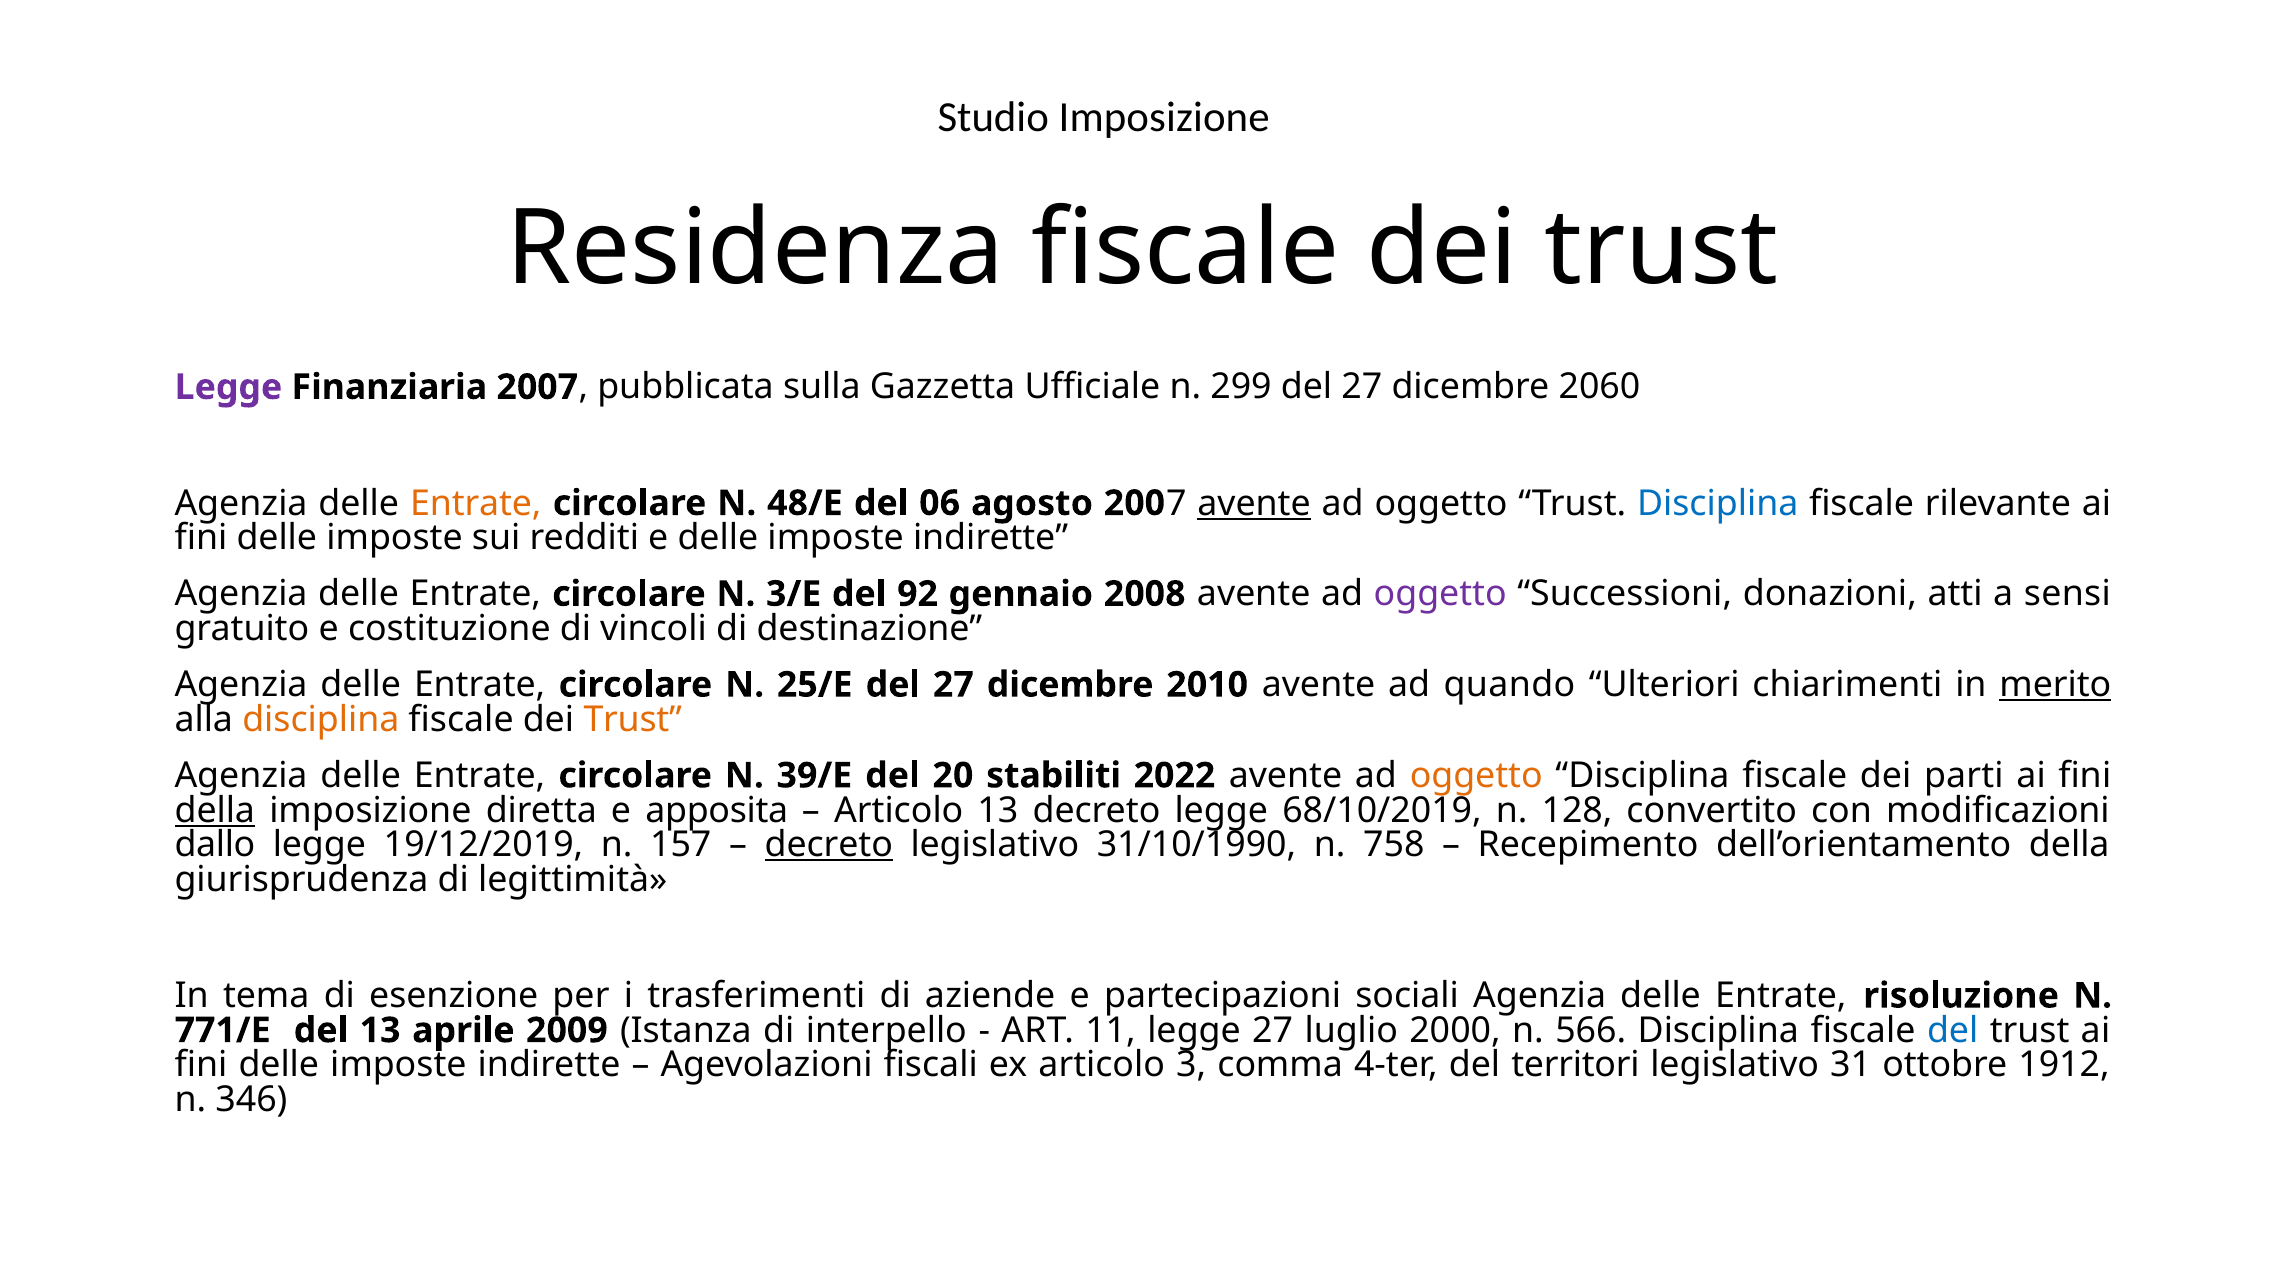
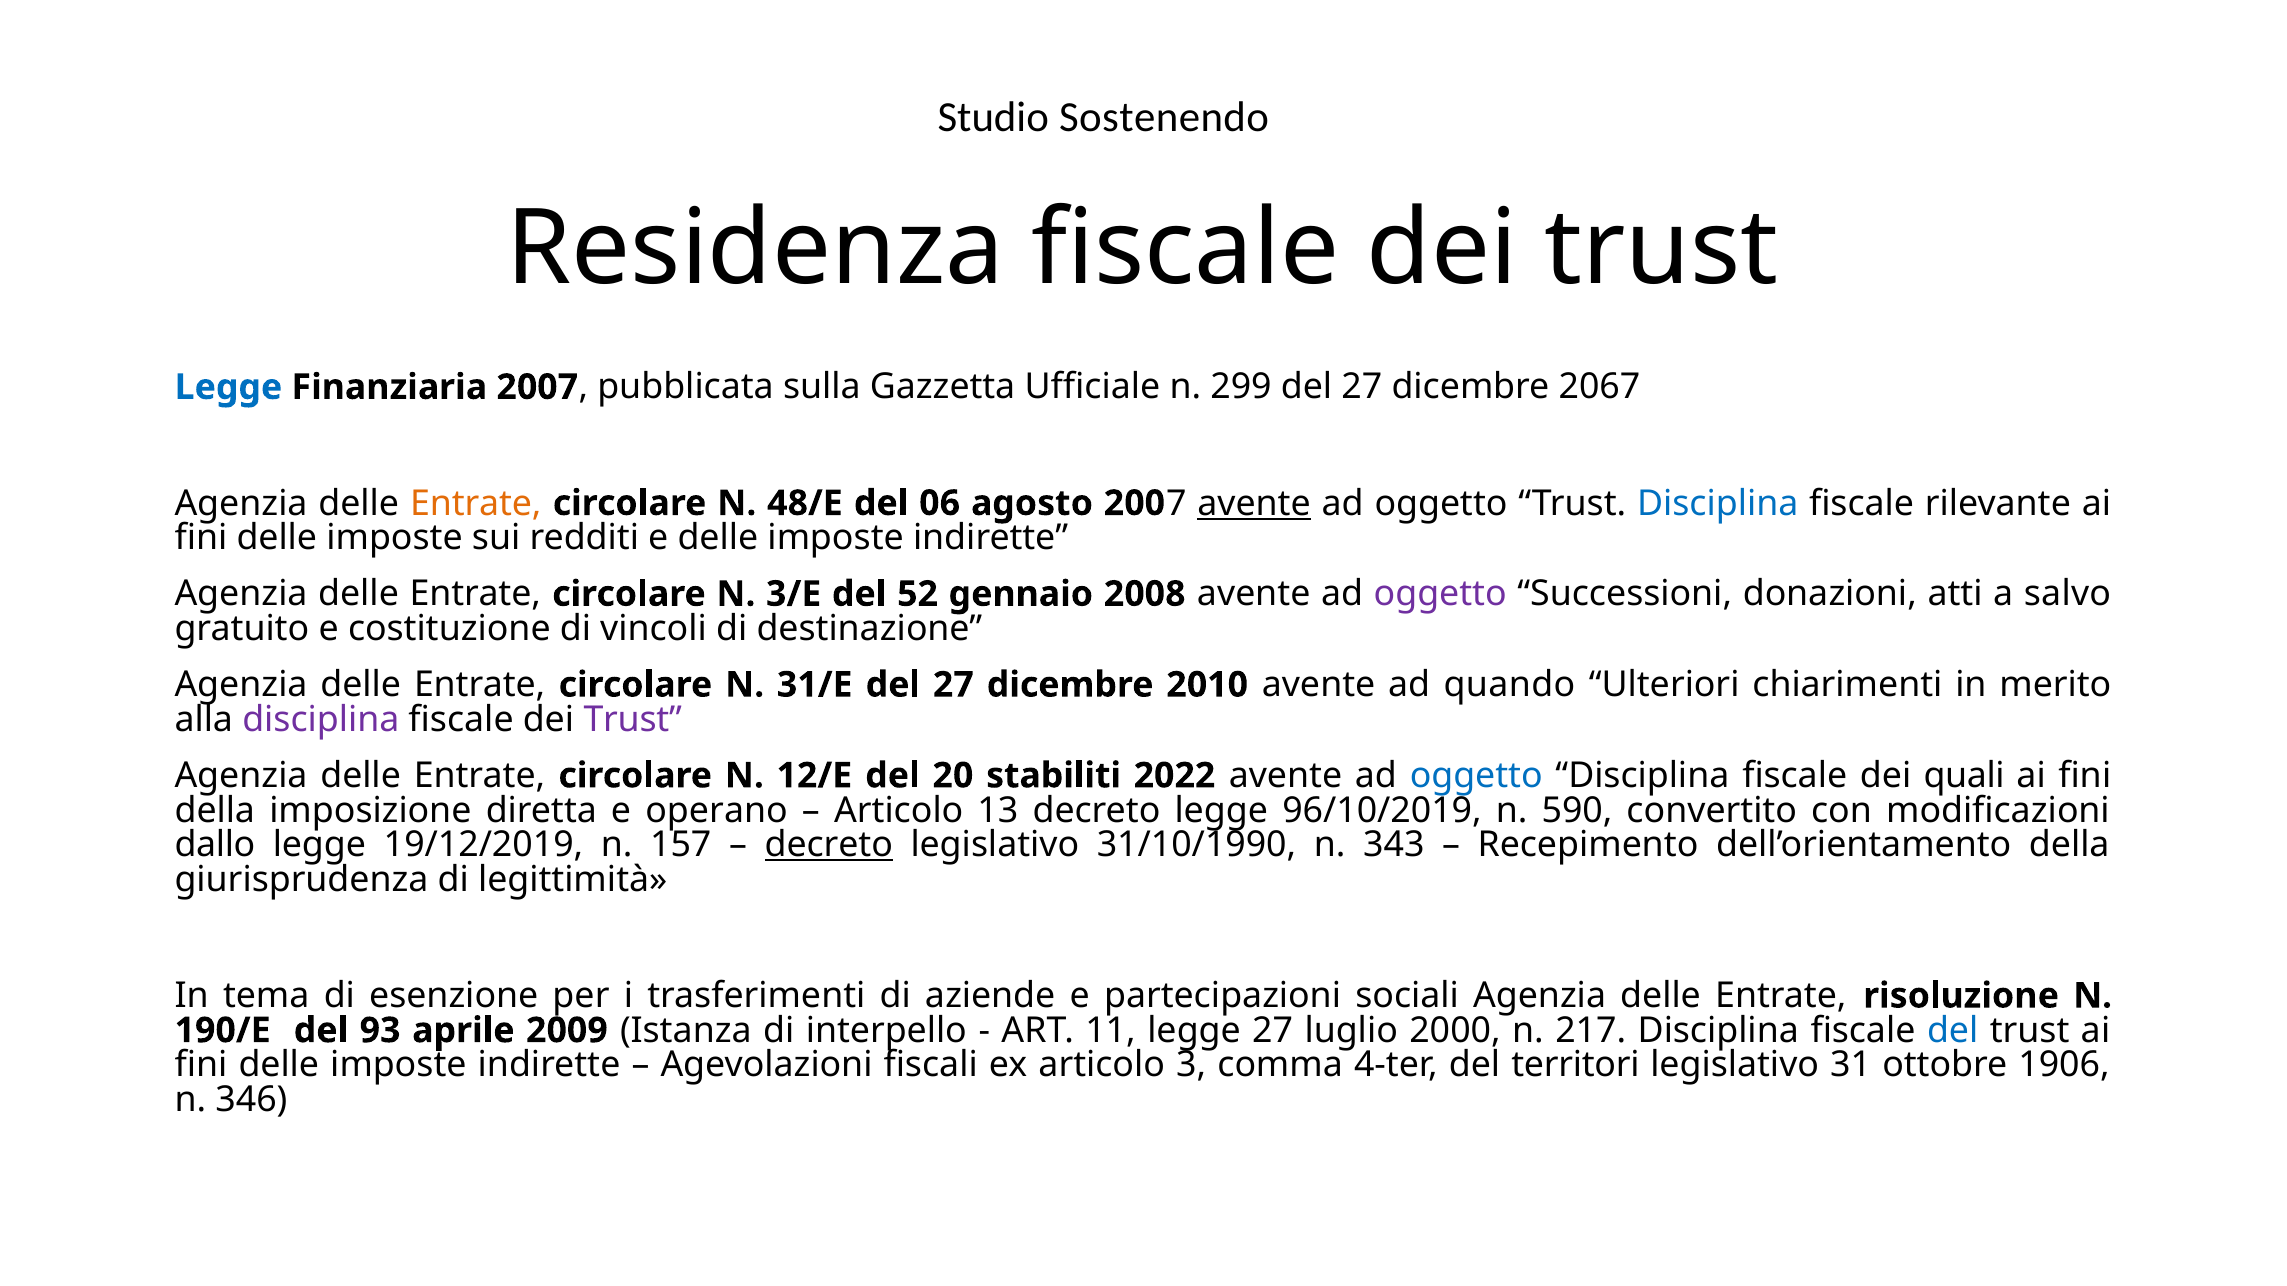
Studio Imposizione: Imposizione -> Sostenendo (1164, 117)
Legge colour: purple -> blue (228, 387)
2060: 2060 -> 2067 (1599, 387)
92: 92 -> 52 (918, 594)
sensi: sensi -> salvo (2067, 594)
25/E: 25/E -> 31/E (815, 685)
merito underline: present -> none (2055, 685)
disciplina colour: orange -> purple (321, 720)
Trust colour: orange -> purple (633, 720)
39/E: 39/E -> 12/E (814, 776)
oggetto colour: orange -> blue (1476, 776)
parti: parti -> quali (1964, 776)
della underline: present -> none (215, 811)
apposita: apposita -> operano (717, 811)
68/10/2019: 68/10/2019 -> 96/10/2019 (1382, 811)
128: 128 -> 590 (1577, 811)
758: 758 -> 343 (1394, 845)
771/E: 771/E -> 190/E (223, 1031)
del 13: 13 -> 93 (380, 1031)
566: 566 -> 217 (1591, 1031)
1912: 1912 -> 1906 (2064, 1065)
